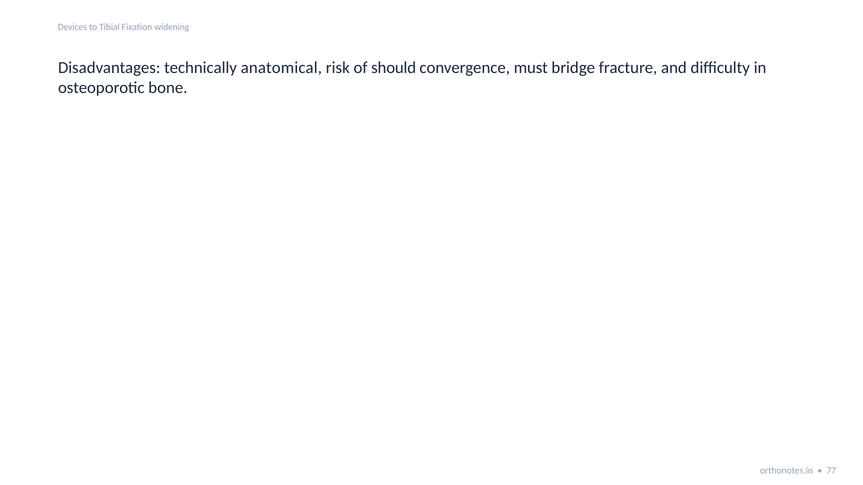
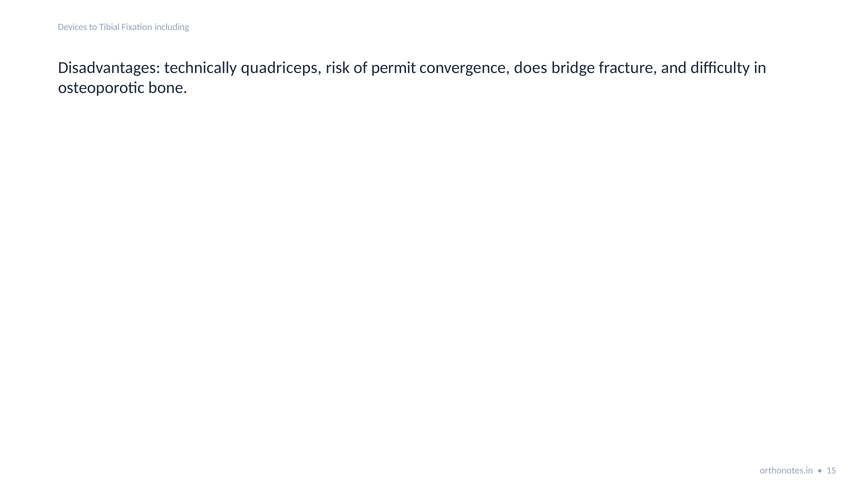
widening: widening -> including (172, 27)
anatomical: anatomical -> quadriceps (281, 68)
should: should -> permit (394, 68)
must: must -> does (531, 68)
77: 77 -> 15 (831, 471)
